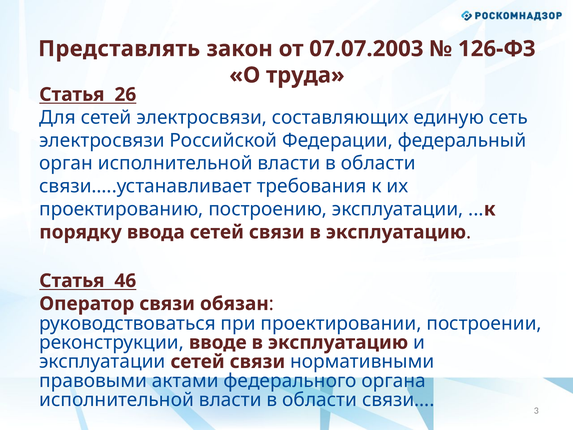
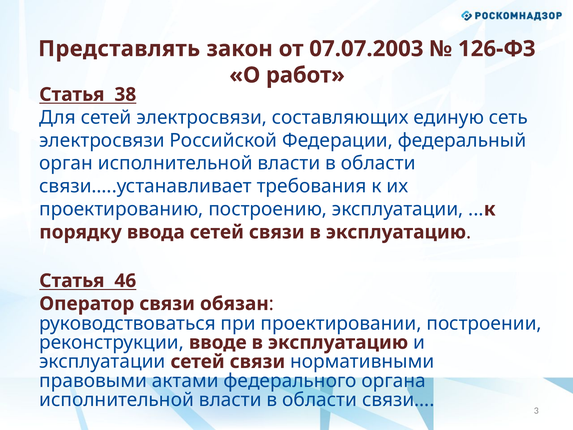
труда: труда -> работ (305, 75)
26: 26 -> 38 (125, 94)
